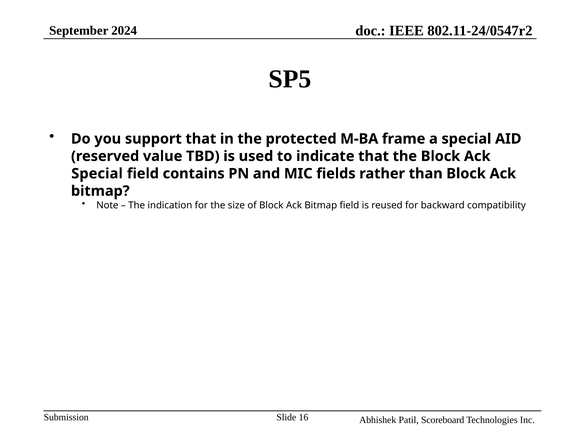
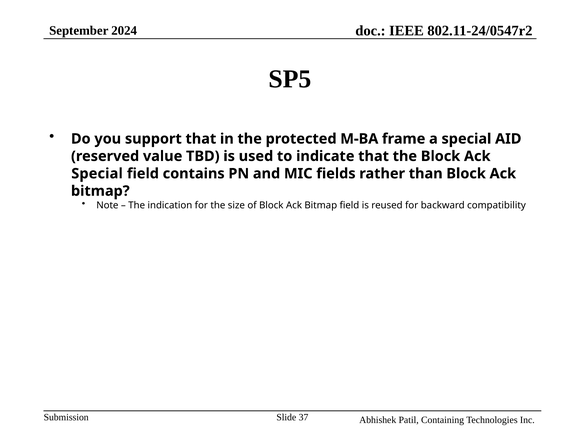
16: 16 -> 37 (304, 417)
Scoreboard: Scoreboard -> Containing (443, 420)
